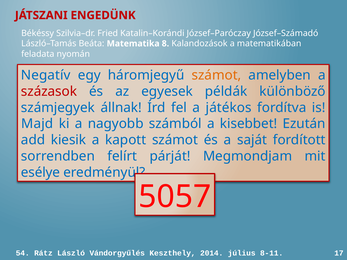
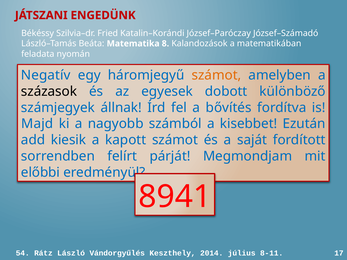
százasok colour: red -> black (49, 91)
példák: példák -> dobott (226, 91)
játékos: játékos -> bővítés (229, 108)
esélye: esélye -> előbbi (40, 172)
5057: 5057 -> 8941 (175, 197)
